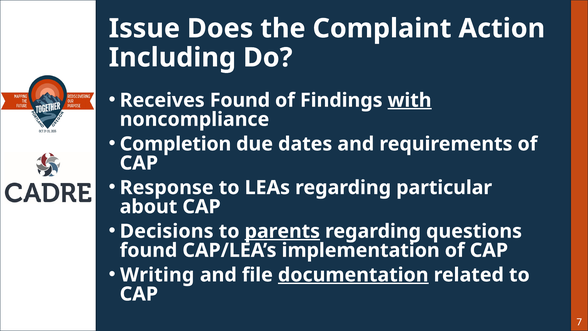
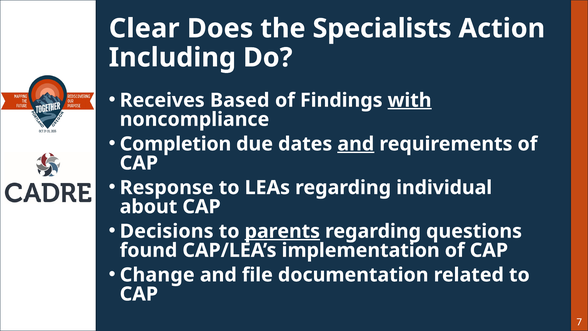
Issue: Issue -> Clear (144, 28)
Complaint: Complaint -> Specialists (382, 28)
Receives Found: Found -> Based (240, 100)
and underline: none -> present (356, 144)
particular: particular -> individual (444, 187)
Writing: Writing -> Change (157, 275)
documentation underline: present -> none (353, 275)
